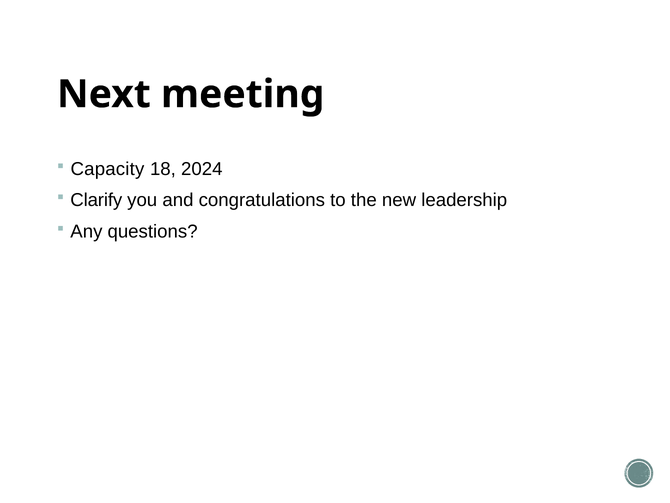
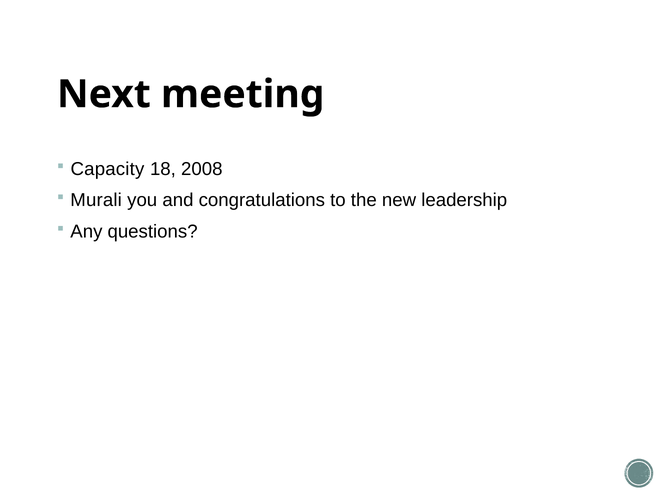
2024: 2024 -> 2008 (202, 169)
Clarify: Clarify -> Murali (96, 200)
